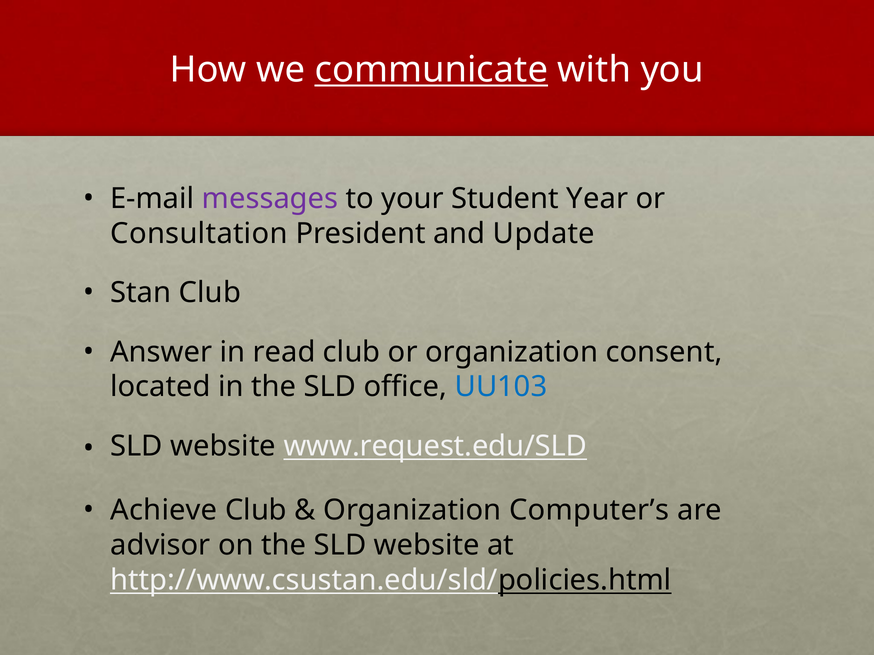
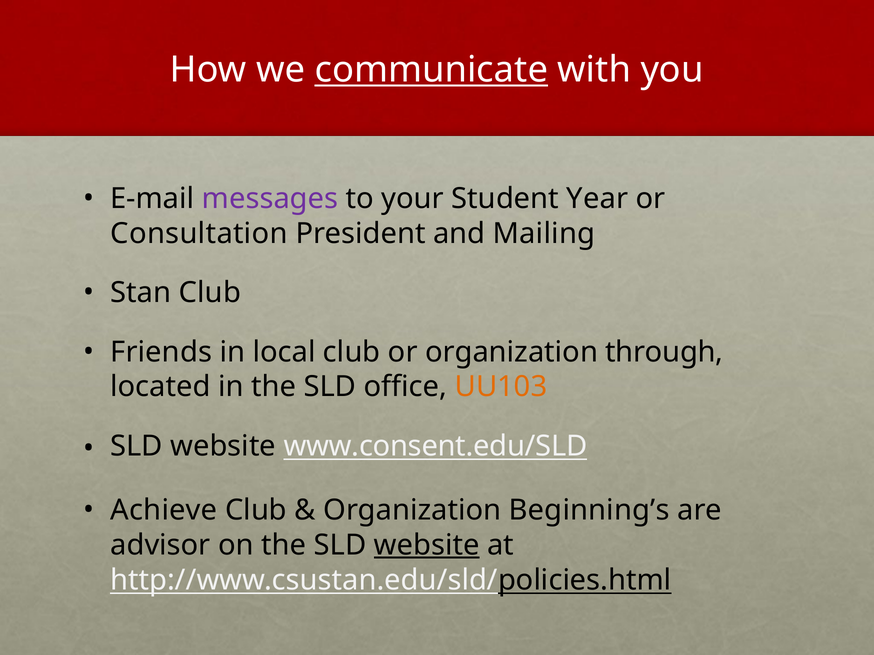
Update: Update -> Mailing (544, 234)
Answer: Answer -> Friends (161, 352)
read: read -> local (284, 352)
consent: consent -> through (664, 352)
UU103 colour: blue -> orange (501, 387)
www.request.edu/SLD: www.request.edu/SLD -> www.consent.edu/SLD (435, 446)
Computer’s: Computer’s -> Beginning’s (589, 510)
website underline: none -> present (427, 545)
